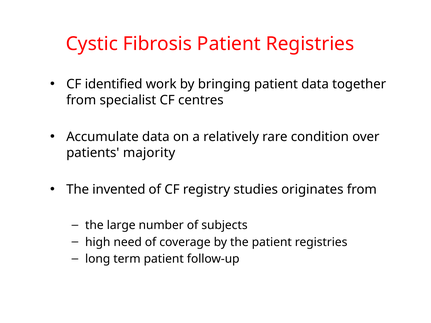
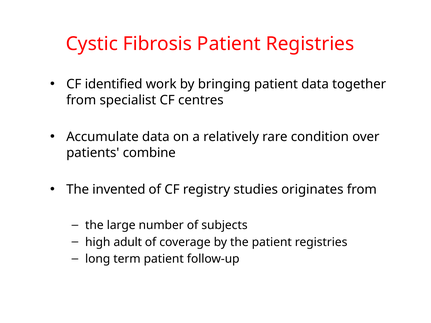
majority: majority -> combine (149, 153)
need: need -> adult (128, 242)
